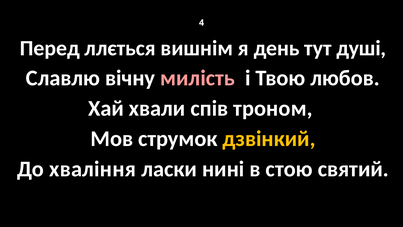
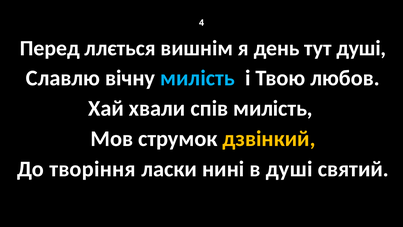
милість colour: pink -> light blue (198, 78)
спів троном: троном -> милість (273, 108)
хваління: хваління -> творіння (93, 169)
в стою: стою -> душі (289, 169)
